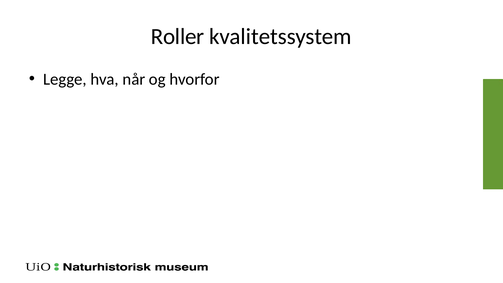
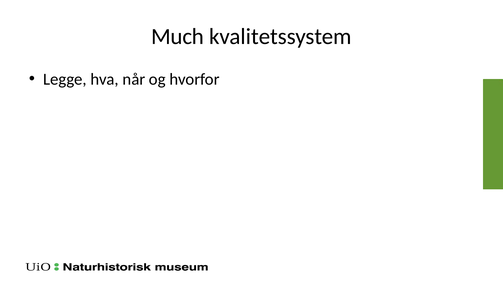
Roller: Roller -> Much (178, 37)
